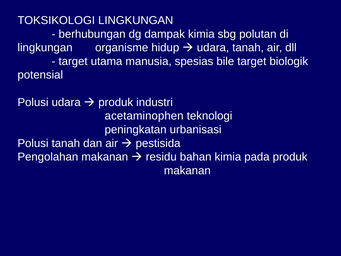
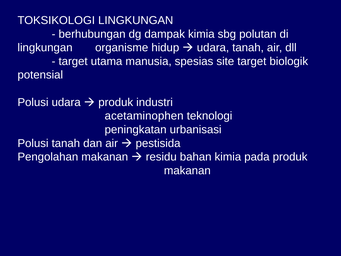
bile: bile -> site (225, 61)
